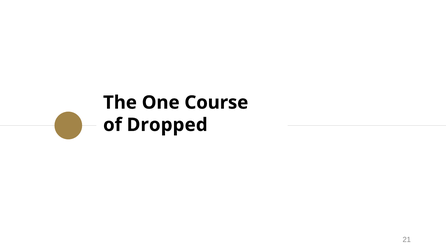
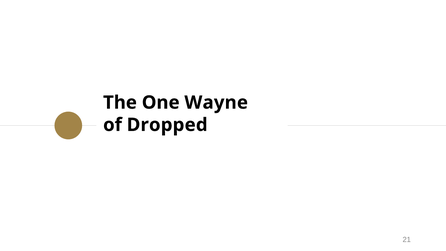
Course: Course -> Wayne (216, 103)
